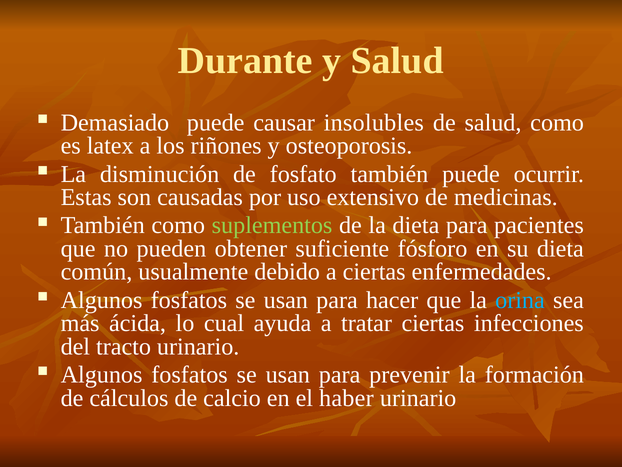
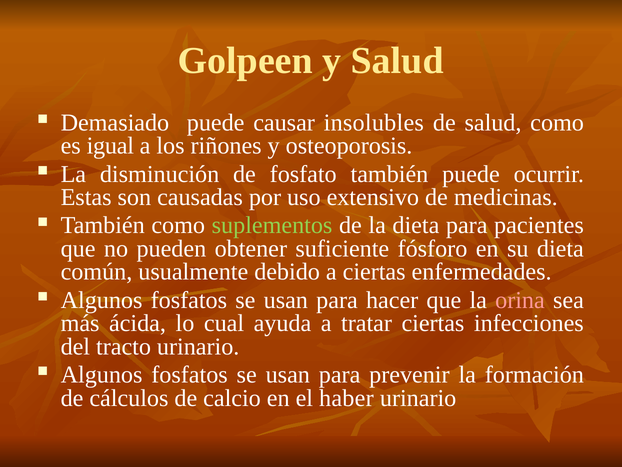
Durante: Durante -> Golpeen (245, 60)
latex: latex -> igual (110, 146)
orina colour: light blue -> pink (520, 300)
